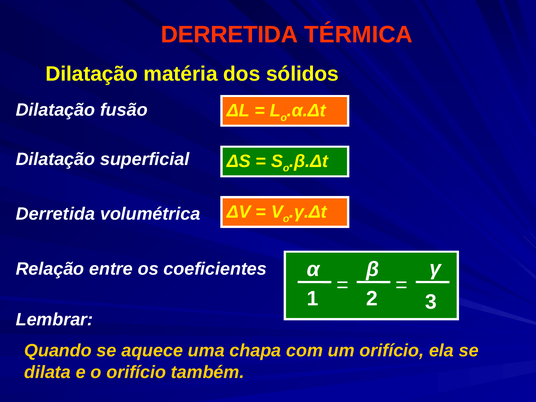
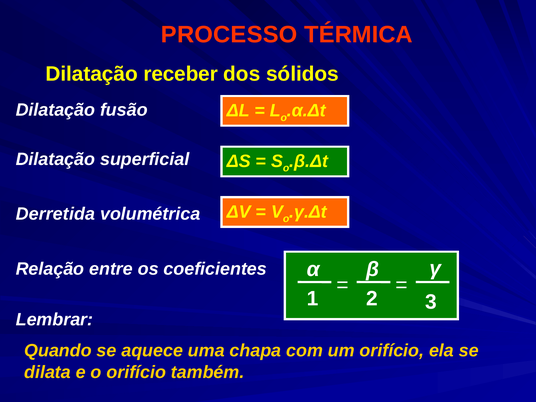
DERRETIDA: DERRETIDA -> PROCESSO (229, 35)
matéria: matéria -> receber (181, 74)
